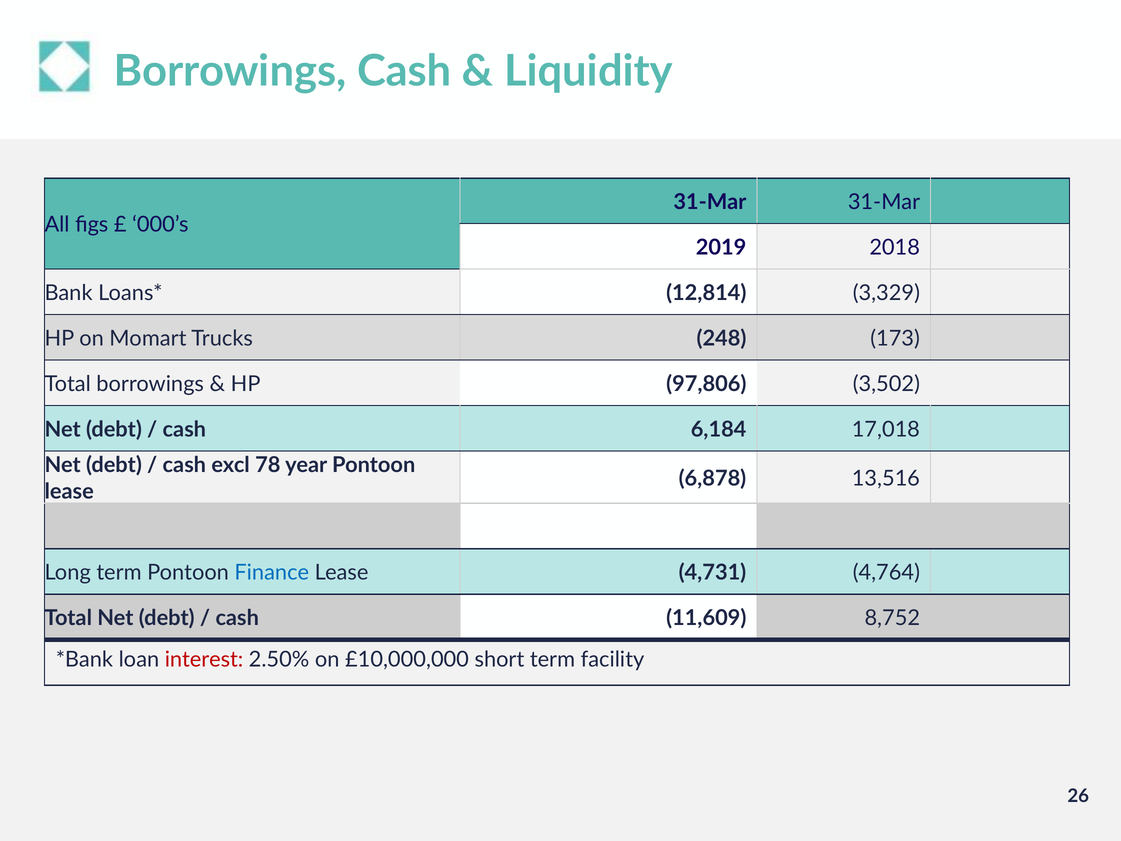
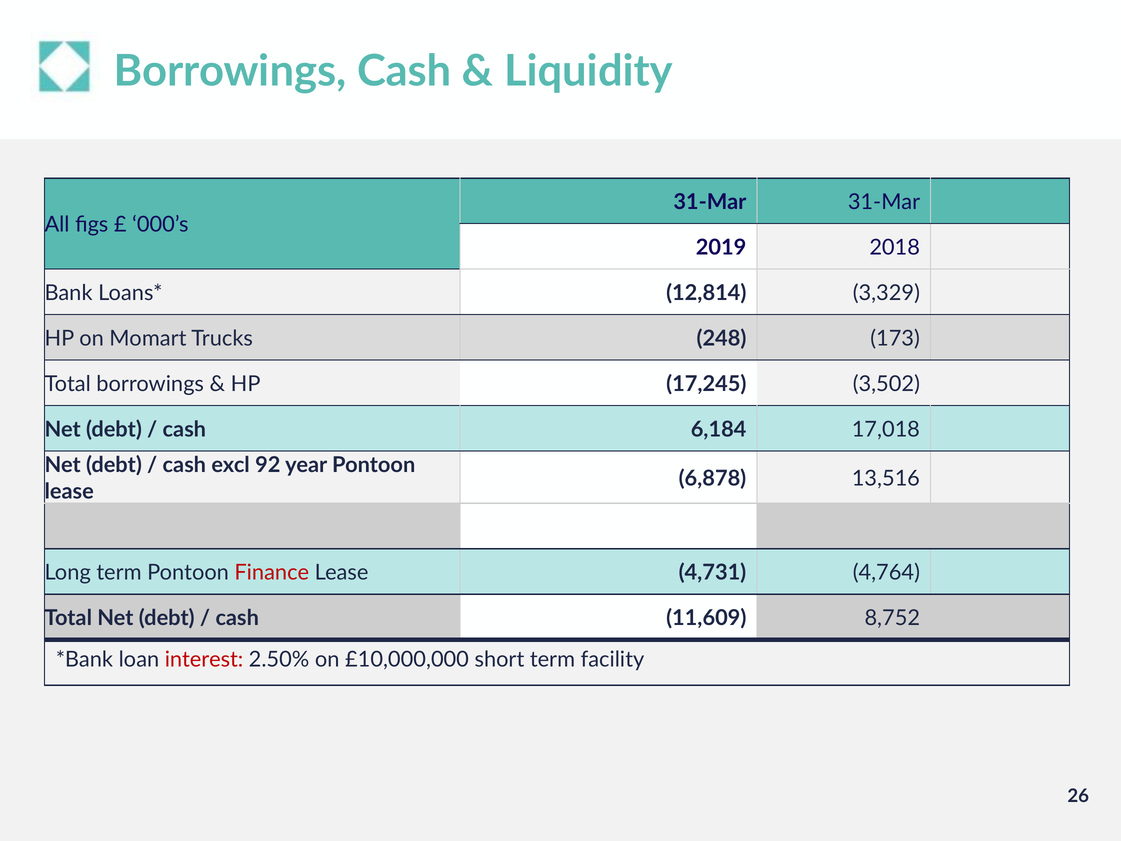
97,806: 97,806 -> 17,245 (706, 384)
78: 78 -> 92 (268, 465)
Finance colour: blue -> red (272, 573)
